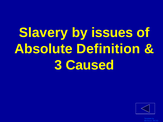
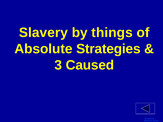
issues: issues -> things (112, 33)
Definition: Definition -> Strategies (108, 49)
